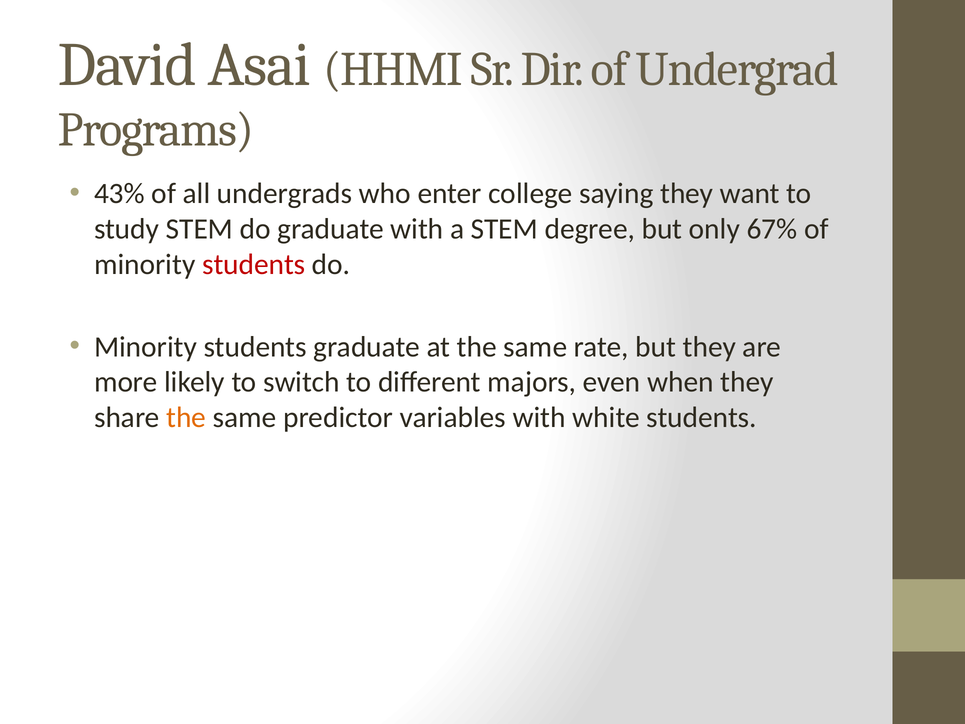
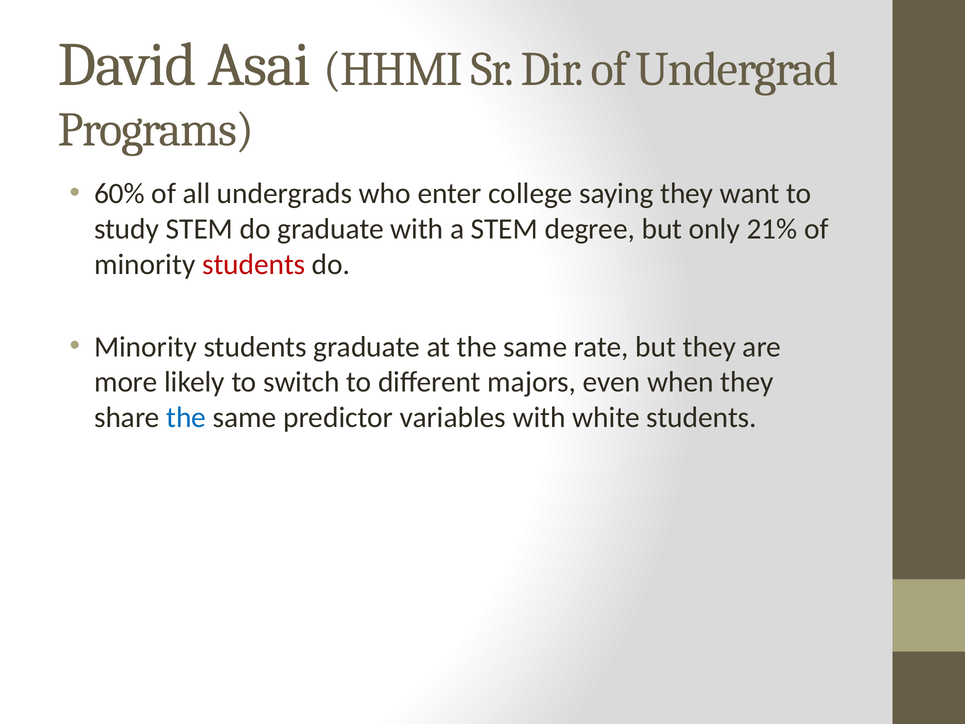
43%: 43% -> 60% (120, 193)
67%: 67% -> 21% (772, 229)
the colour: orange -> blue (186, 417)
